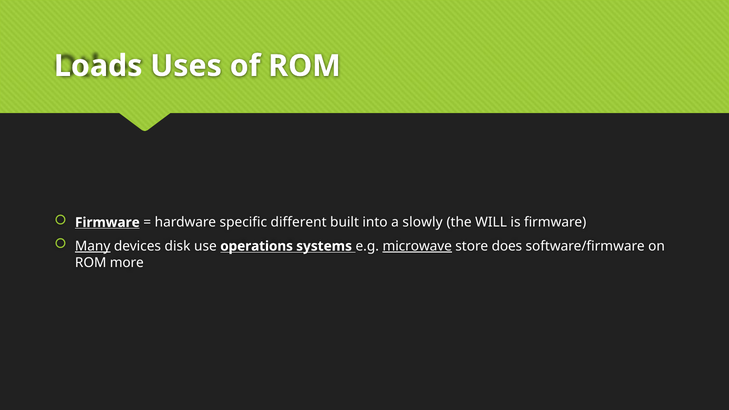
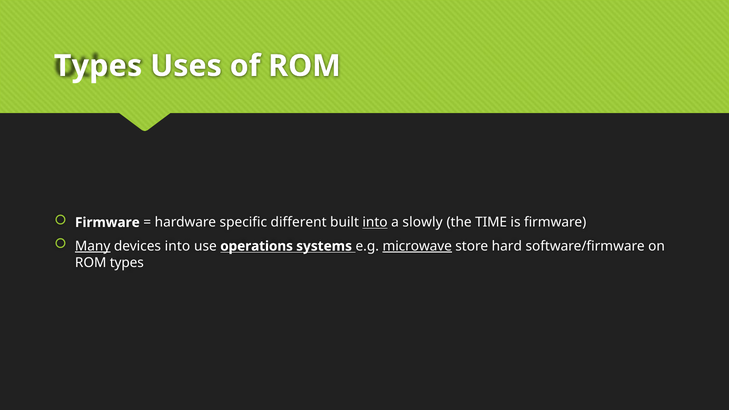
Loads: Loads -> Types (98, 66)
Firmware underline: present -> none (107, 222)
into underline: none -> present (375, 222)
WILL: WILL -> TIME (491, 222)
devices disk: disk -> into (177, 246)
does: does -> hard (507, 246)
ROM more: more -> types (127, 263)
